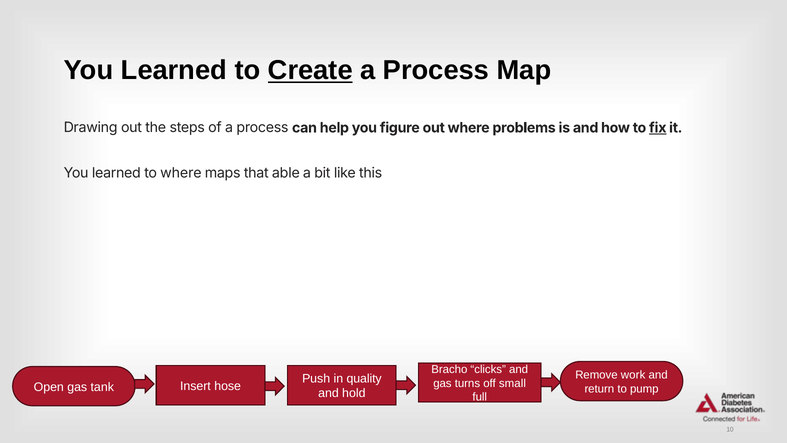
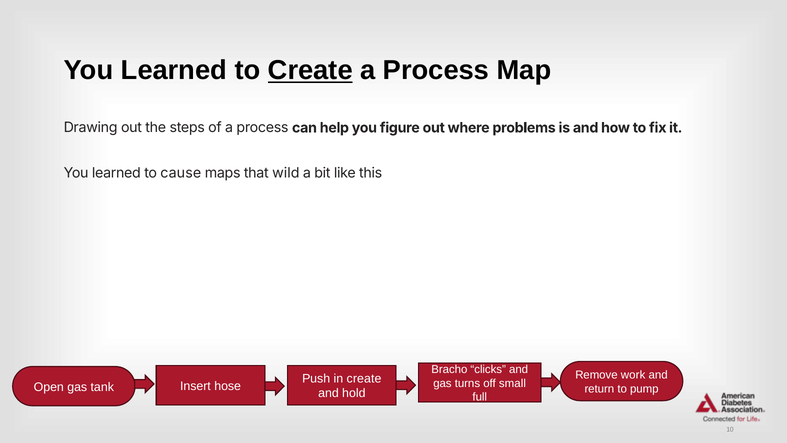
fix underline: present -> none (658, 128)
to where: where -> cause (181, 173)
able: able -> wild (286, 173)
in quality: quality -> create (364, 378)
